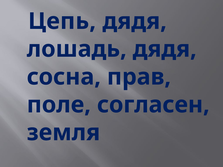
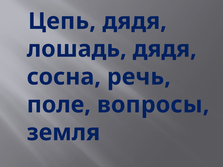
прав: прав -> речь (139, 77)
согласен: согласен -> вопросы (153, 105)
